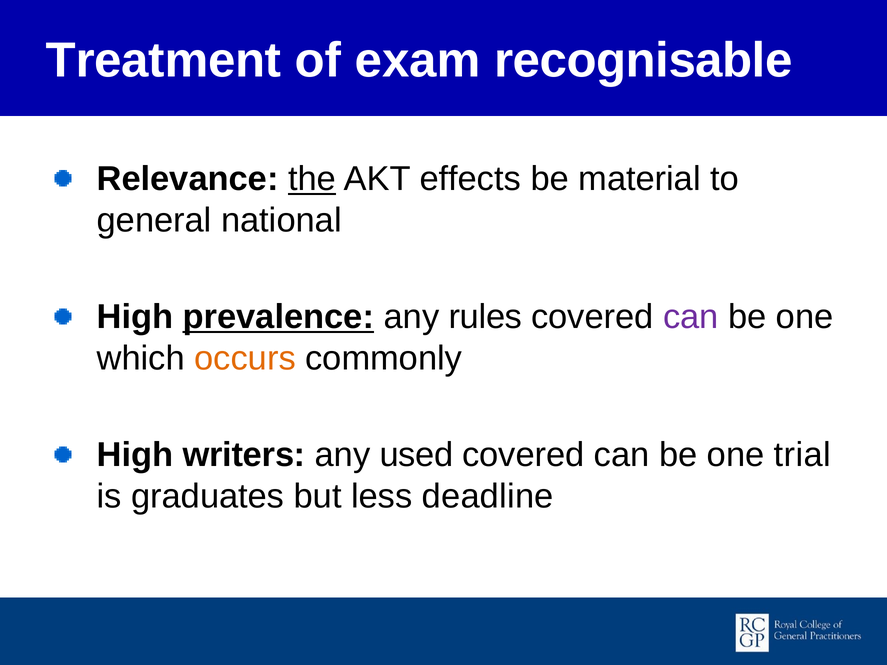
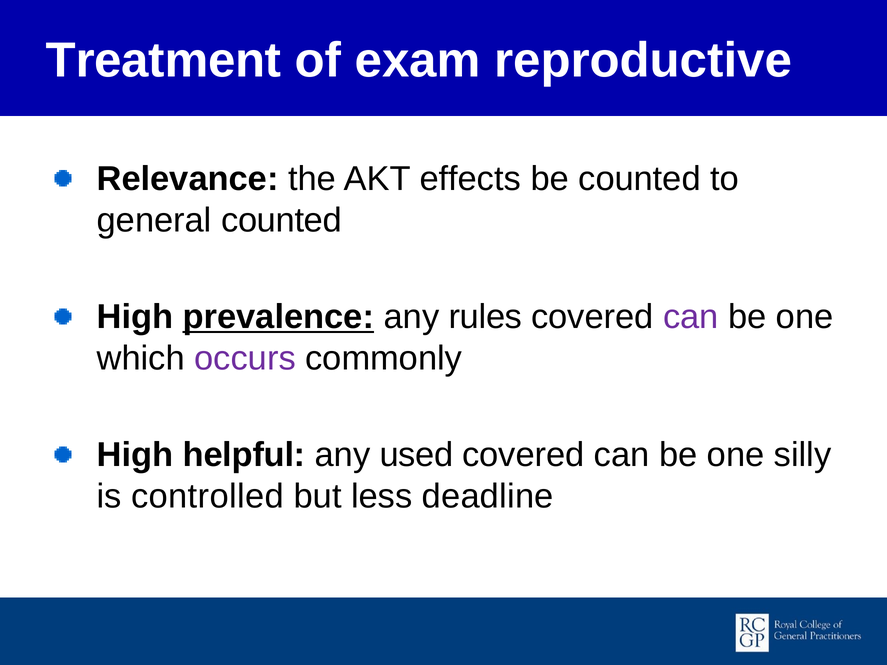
recognisable: recognisable -> reproductive (643, 61)
the underline: present -> none (312, 179)
be material: material -> counted (640, 179)
general national: national -> counted (282, 220)
occurs colour: orange -> purple (245, 359)
writers: writers -> helpful (244, 455)
trial: trial -> silly (803, 455)
graduates: graduates -> controlled (207, 497)
